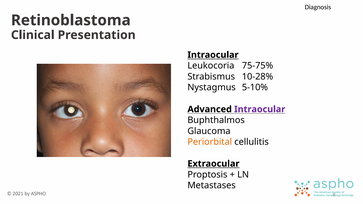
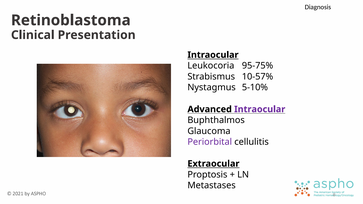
75-75%: 75-75% -> 95-75% (258, 66)
10-28%: 10-28% -> 10-57% (258, 77)
Periorbital colour: orange -> purple (210, 142)
